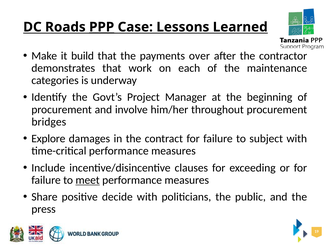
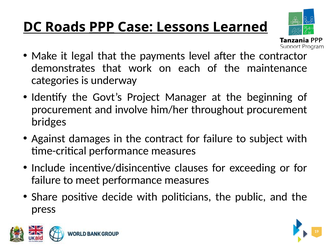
build: build -> legal (82, 56)
over: over -> level (200, 56)
Explore: Explore -> Against (48, 139)
meet underline: present -> none (88, 180)
